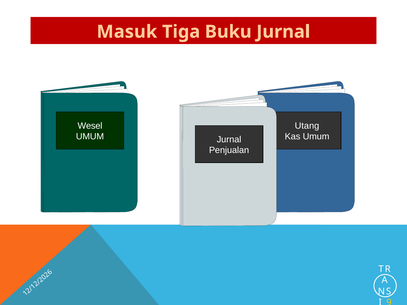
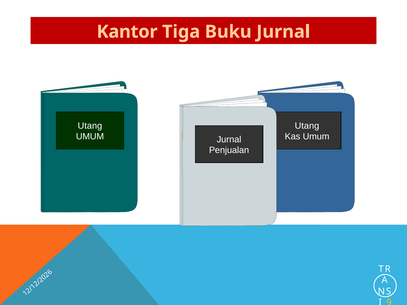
Masuk: Masuk -> Kantor (127, 32)
Wesel: Wesel -> Utang (90, 126)
